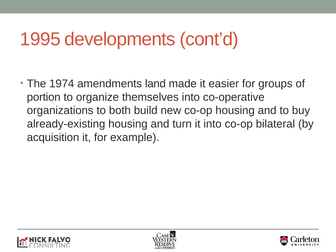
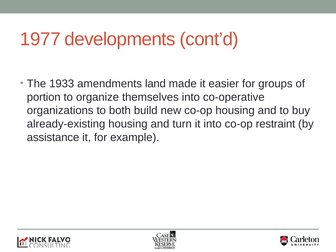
1995: 1995 -> 1977 (40, 39)
1974: 1974 -> 1933 (62, 84)
bilateral: bilateral -> restraint (275, 124)
acquisition: acquisition -> assistance (53, 137)
